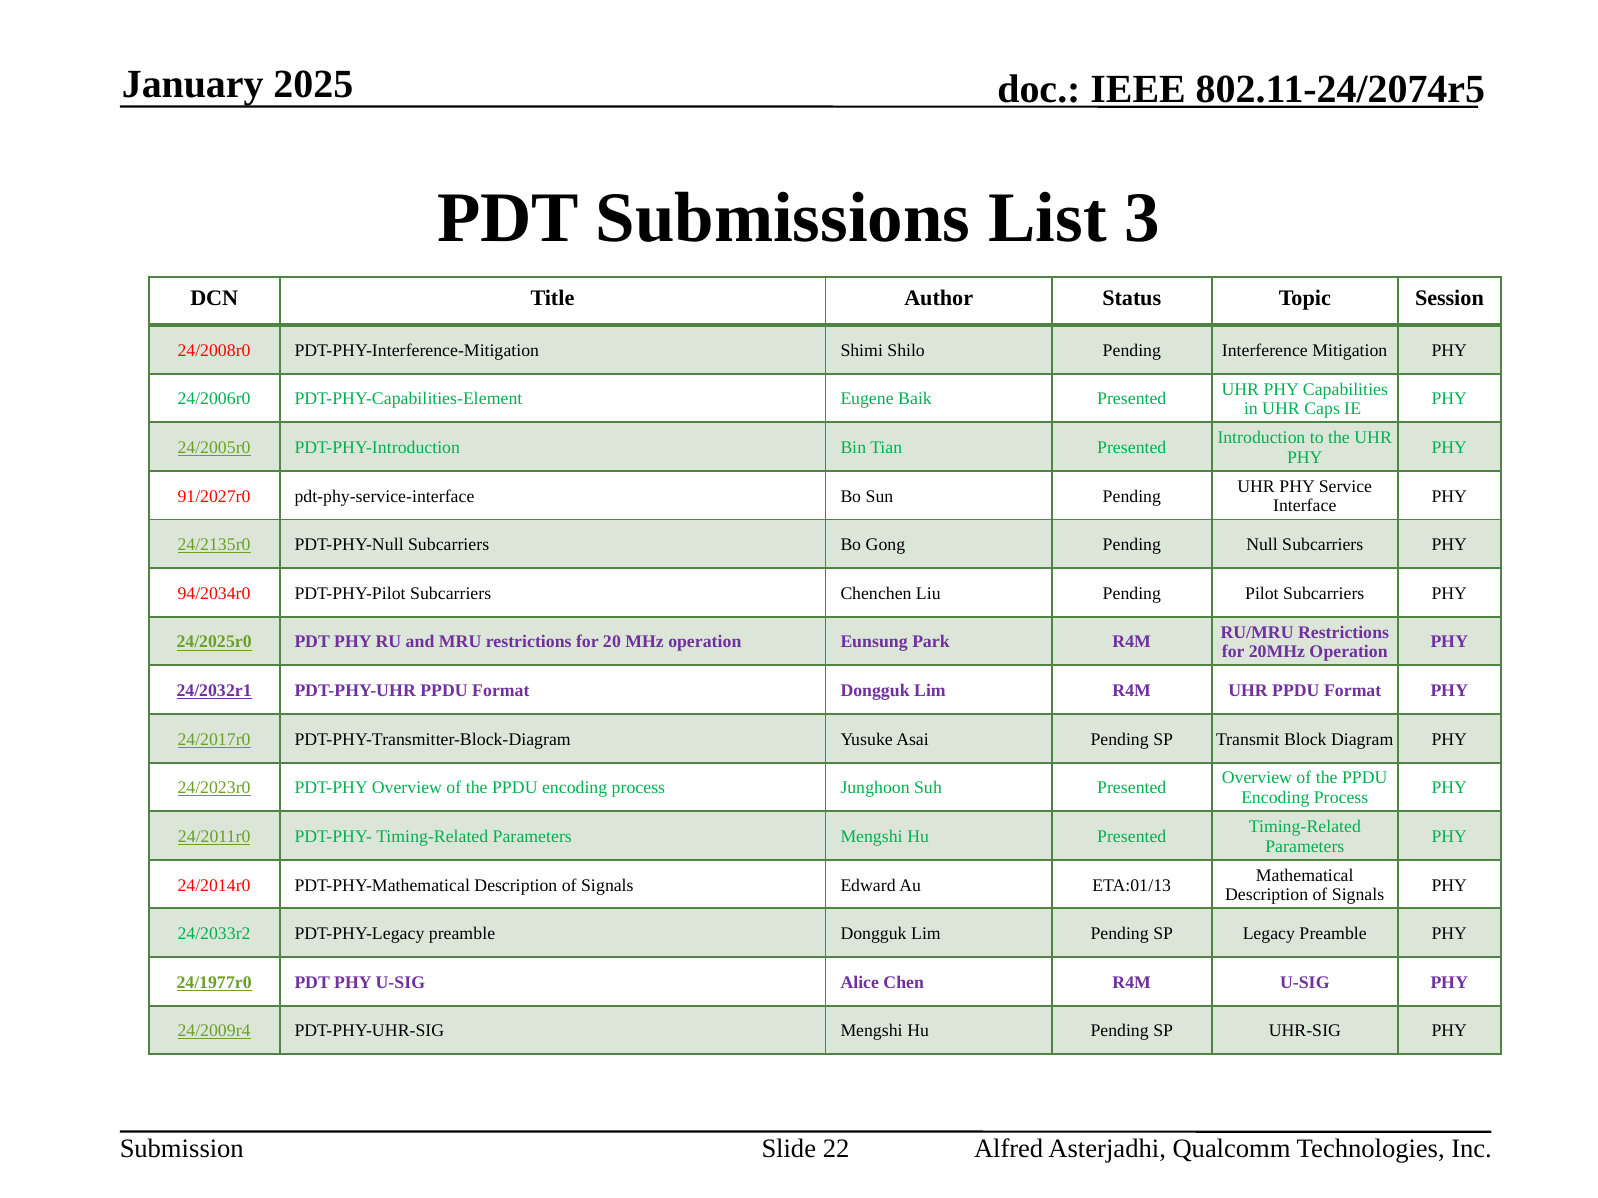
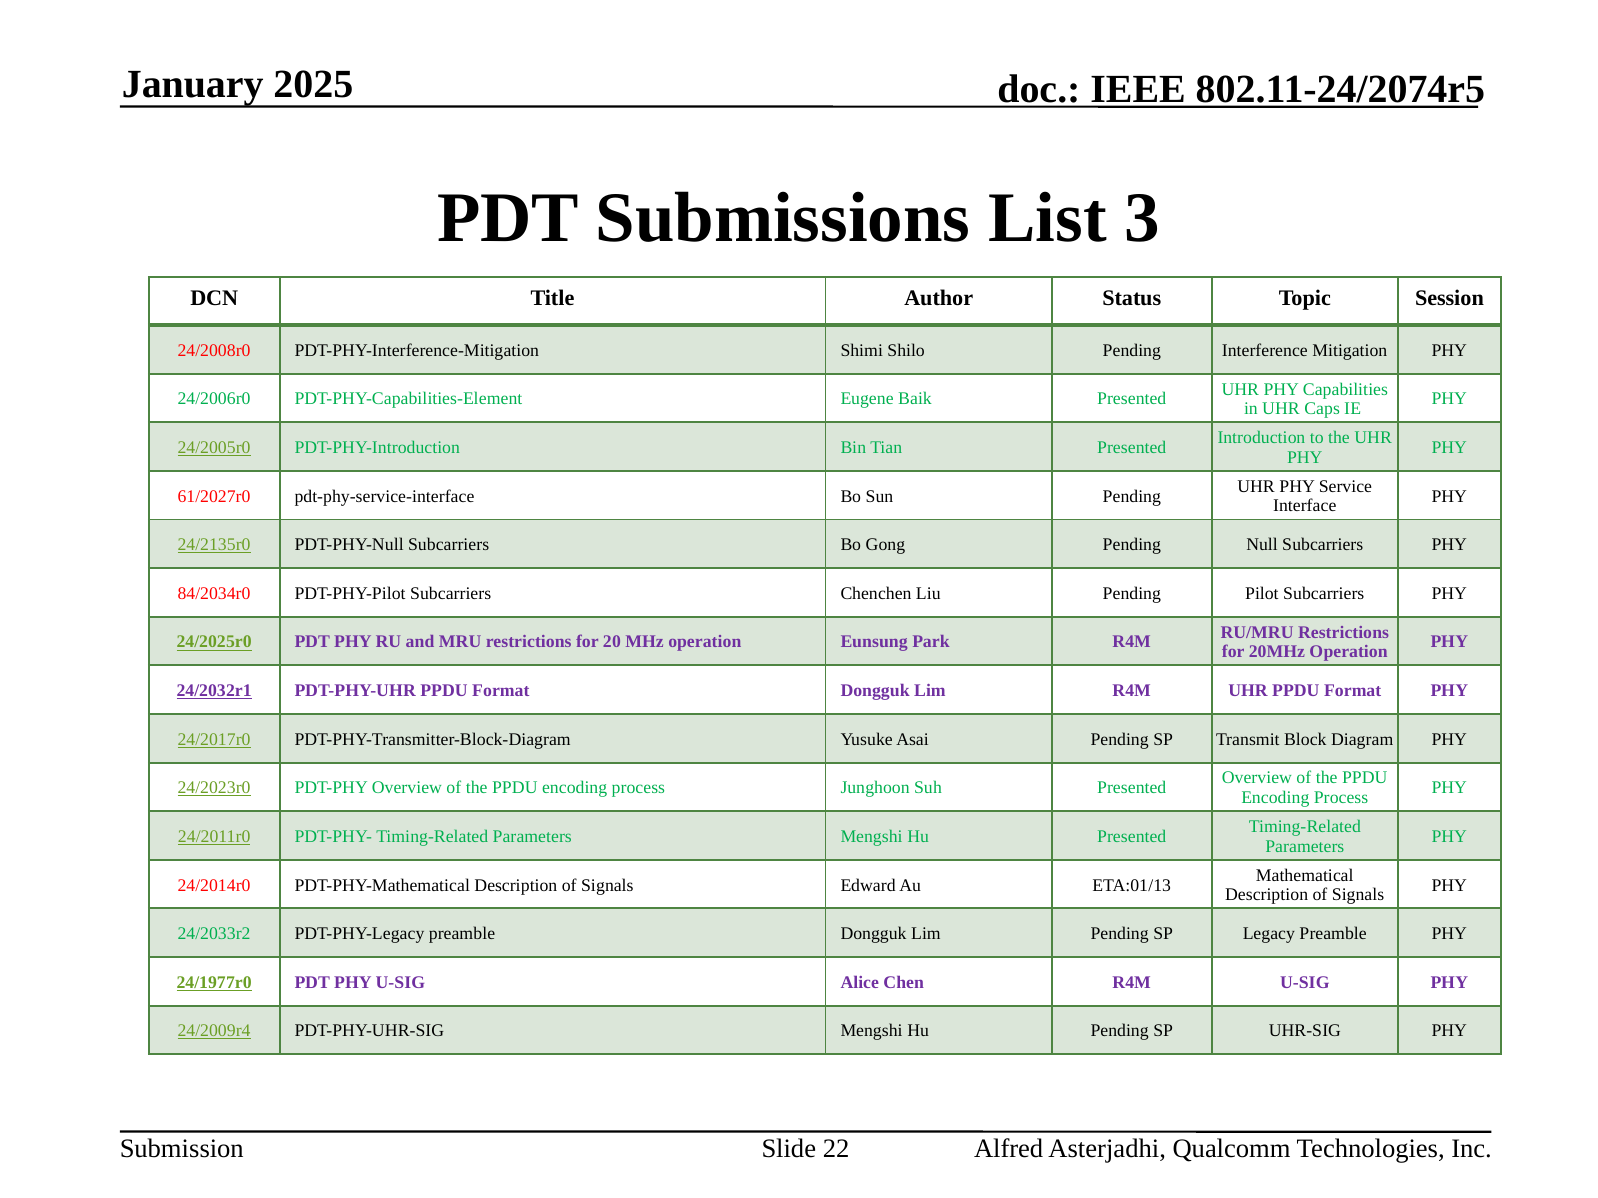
91/2027r0: 91/2027r0 -> 61/2027r0 (214, 497)
94/2034r0: 94/2034r0 -> 84/2034r0 (214, 594)
